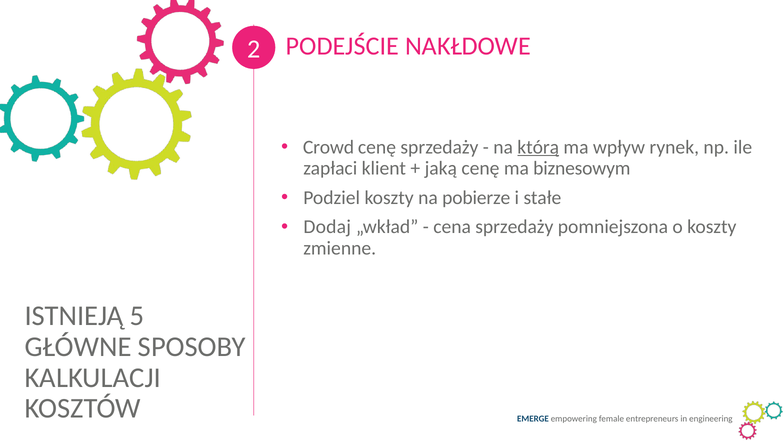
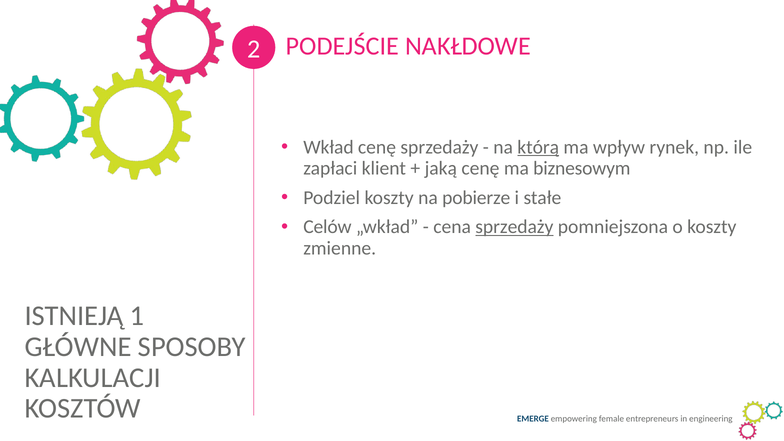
Crowd: Crowd -> Wkład (328, 147)
Dodaj: Dodaj -> Celów (327, 227)
sprzedaży underline: none -> present (514, 227)
5: 5 -> 1 (137, 316)
